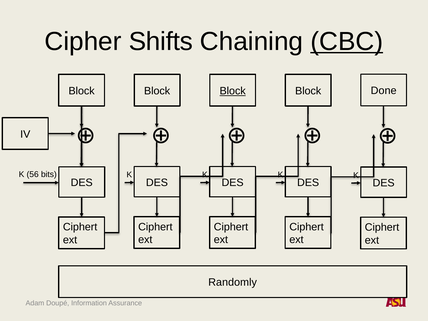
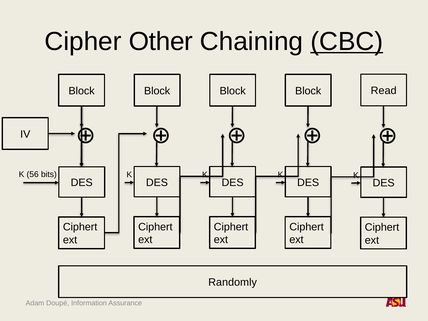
Shifts: Shifts -> Other (161, 41)
Block underline: present -> none (233, 91)
Done: Done -> Read (384, 91)
